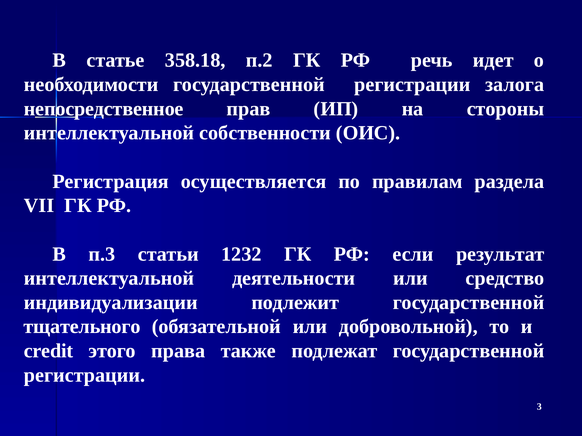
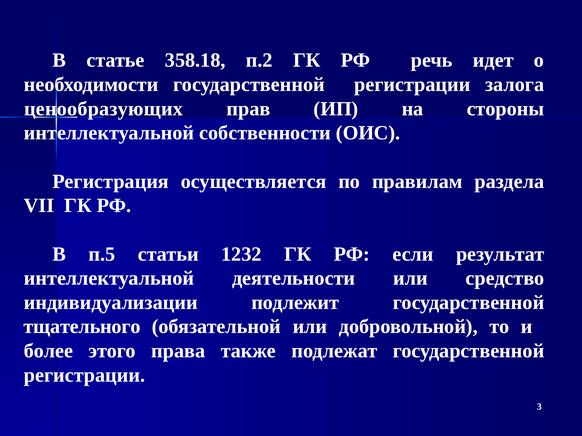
непосредственное: непосредственное -> ценообразующих (104, 109)
п.3: п.3 -> п.5 (102, 254)
credit: credit -> более (48, 351)
